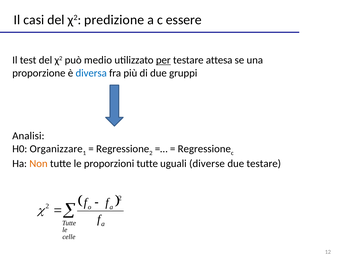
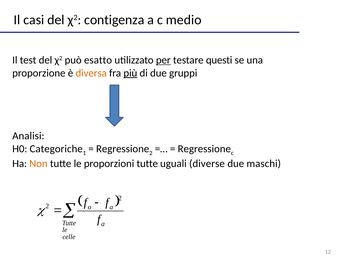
predizione: predizione -> contigenza (114, 20)
essere: essere -> medio (184, 20)
medio: medio -> esatto (98, 60)
attesa: attesa -> questi (219, 60)
diversa colour: blue -> orange (91, 73)
più underline: none -> present (130, 73)
Organizzare: Organizzare -> Categoriche (56, 149)
due testare: testare -> maschi (264, 163)
